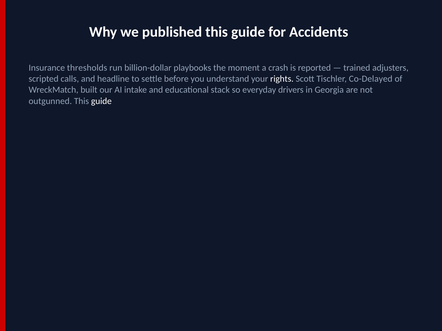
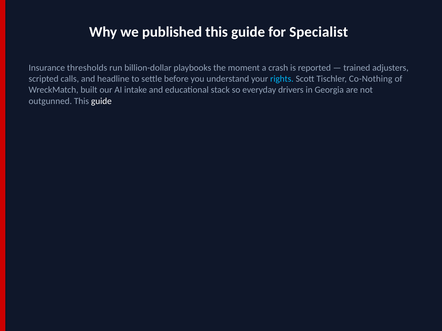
Accidents: Accidents -> Specialist (319, 32)
rights colour: white -> light blue (282, 79)
Co-Delayed: Co-Delayed -> Co-Nothing (371, 79)
